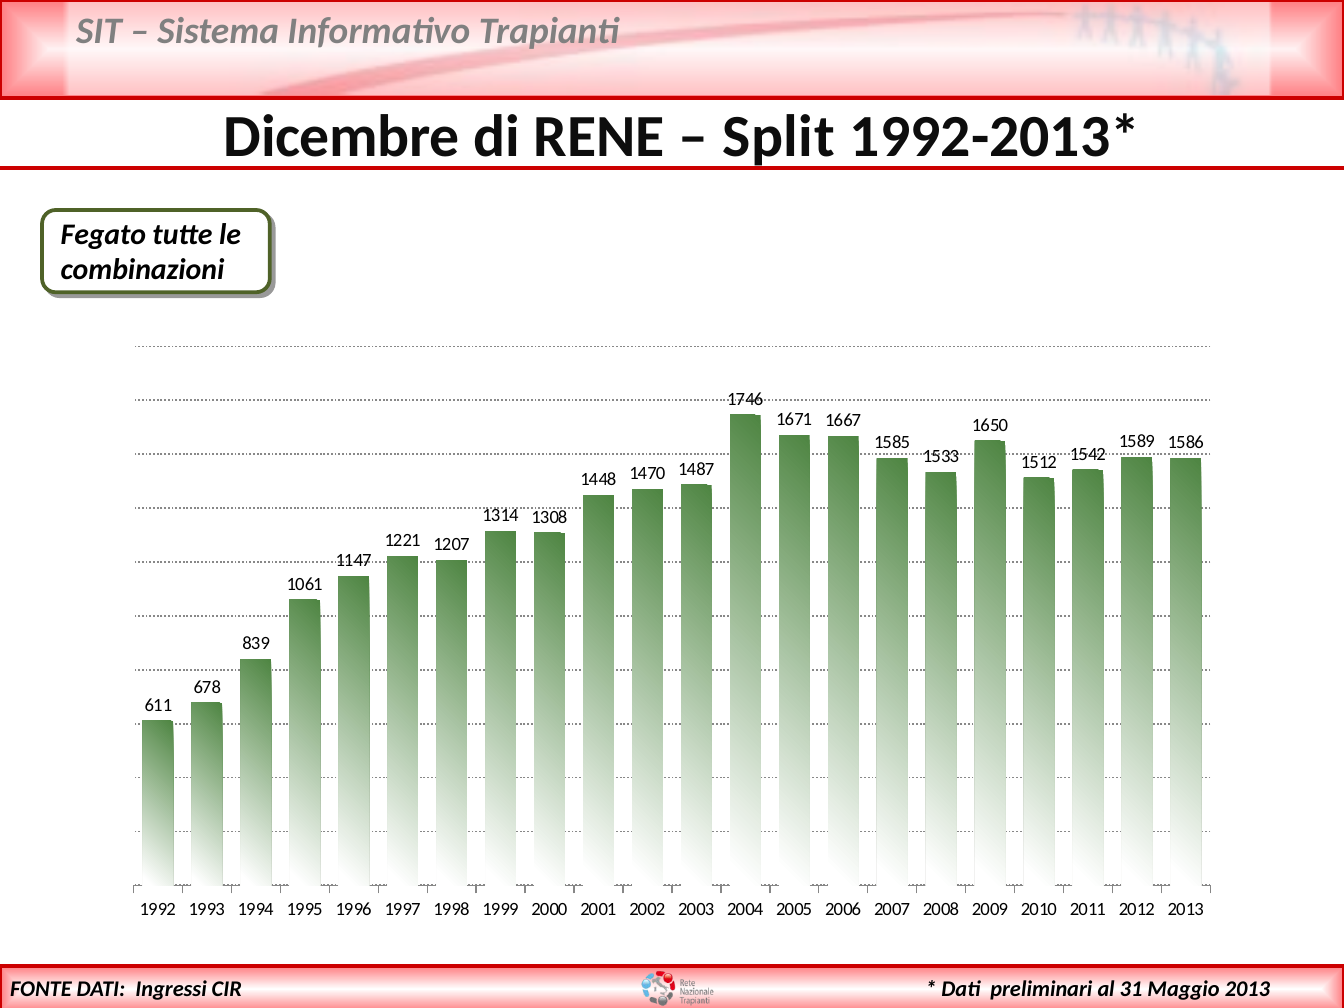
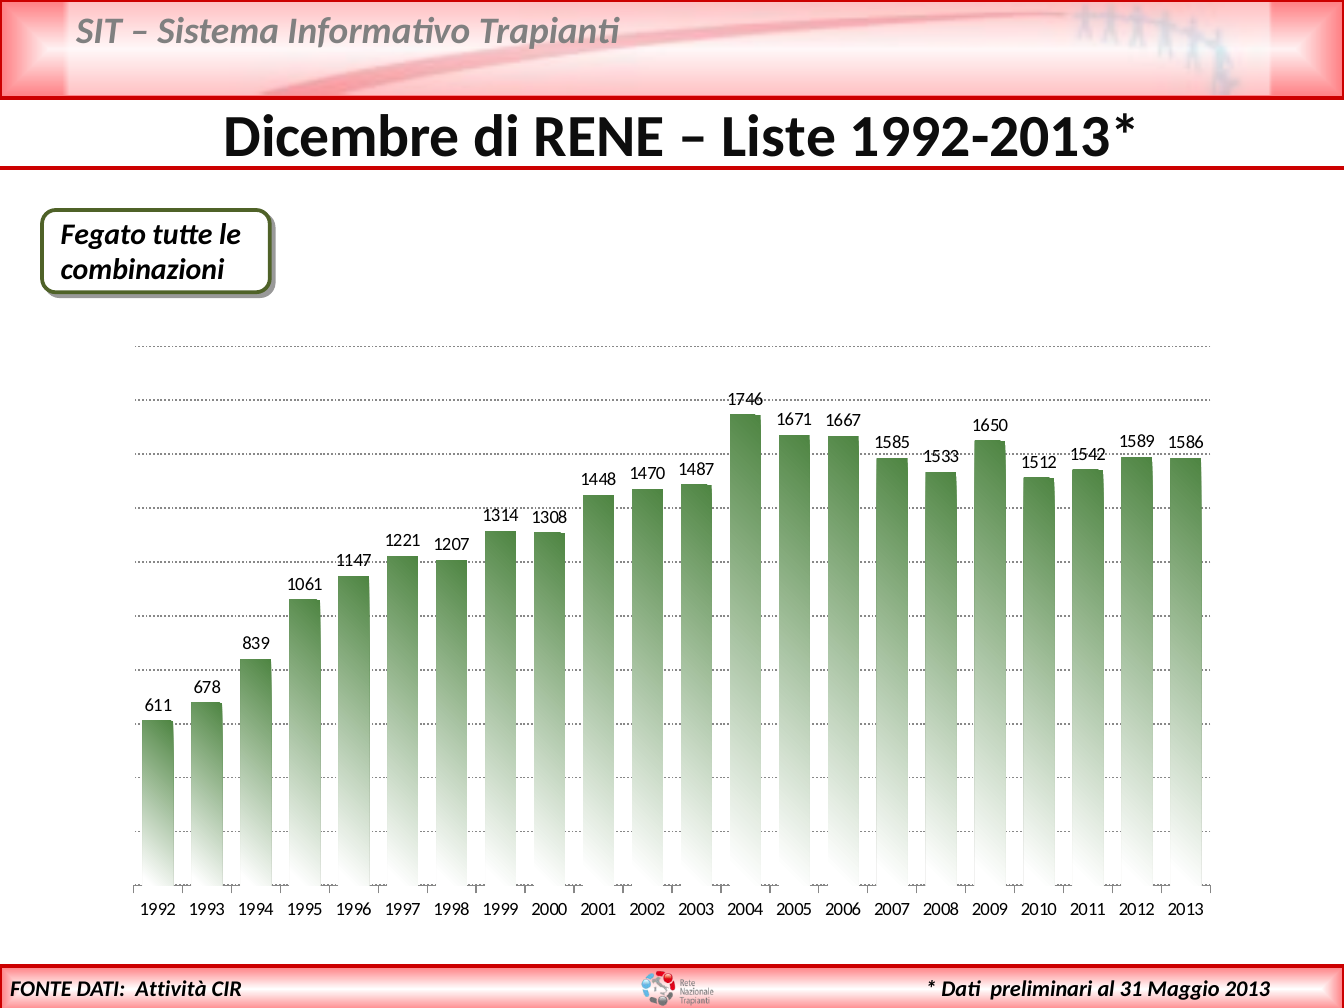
Split: Split -> Liste (779, 137)
Ingressi: Ingressi -> Attività (171, 989)
